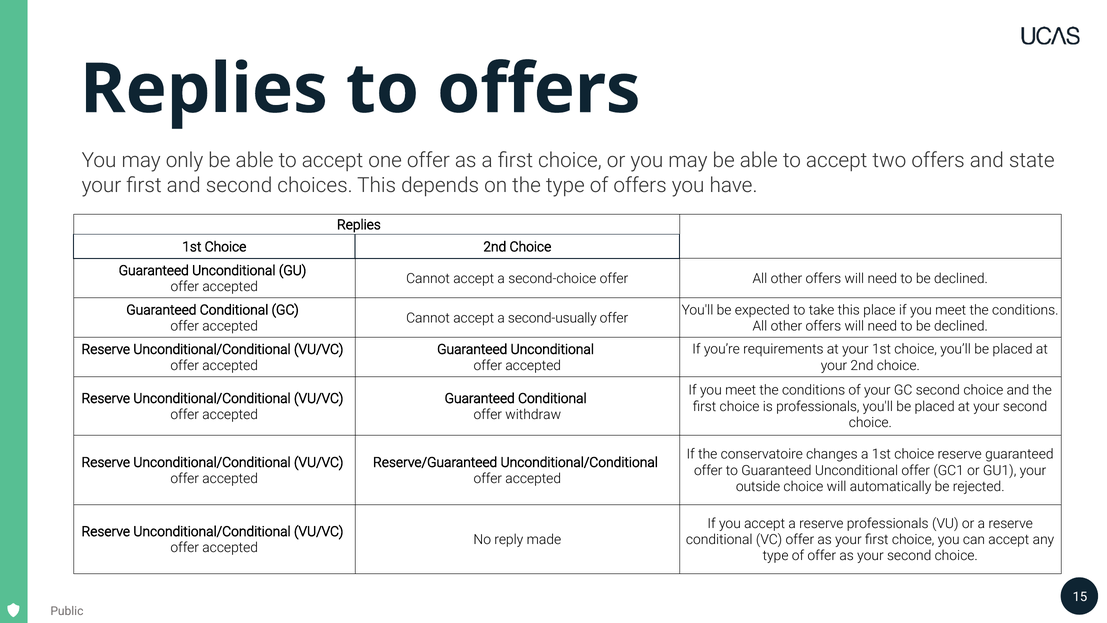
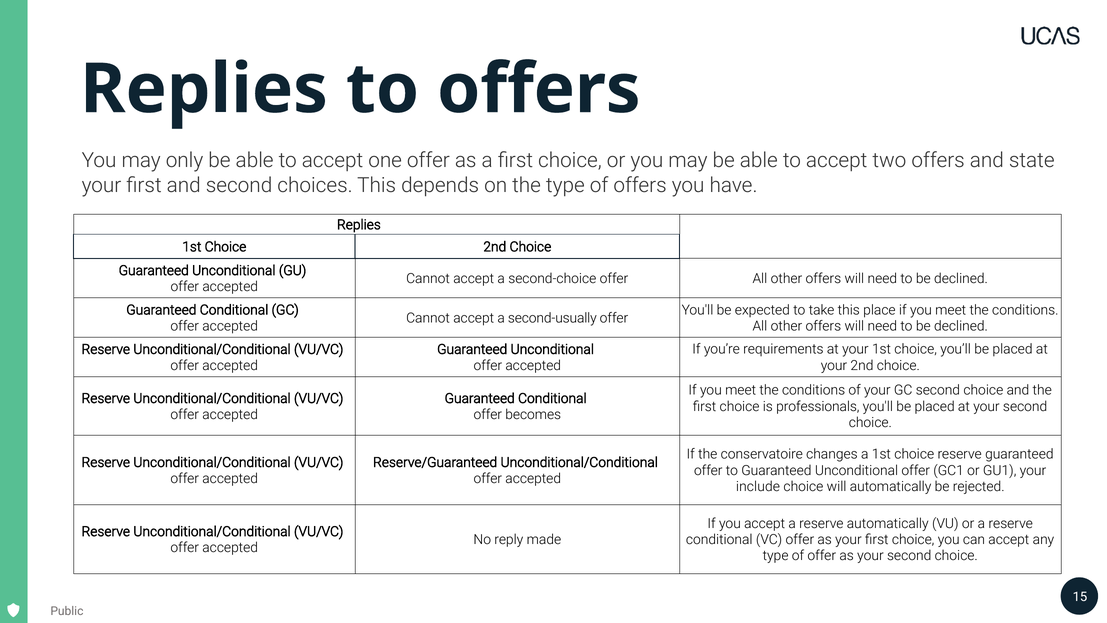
withdraw: withdraw -> becomes (533, 414)
outside: outside -> include (758, 486)
reserve professionals: professionals -> automatically (888, 523)
